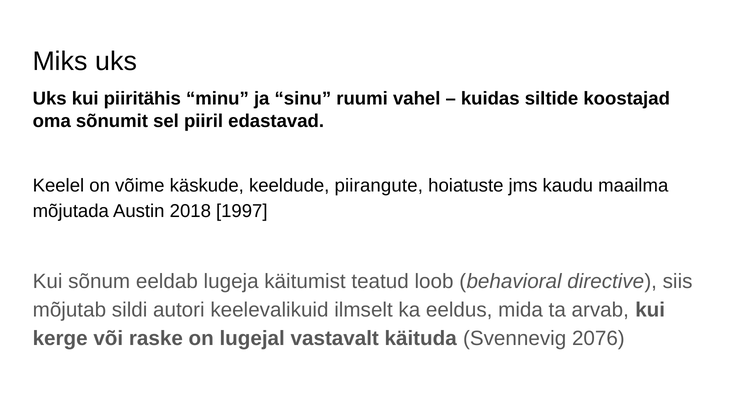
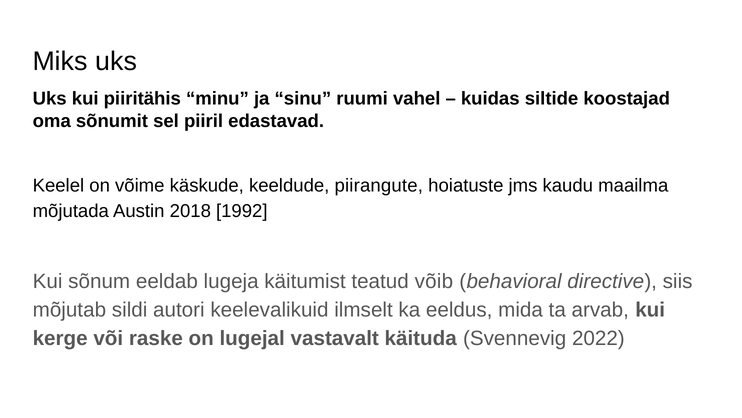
1997: 1997 -> 1992 (242, 211)
loob: loob -> võib (434, 281)
2076: 2076 -> 2022 (598, 338)
